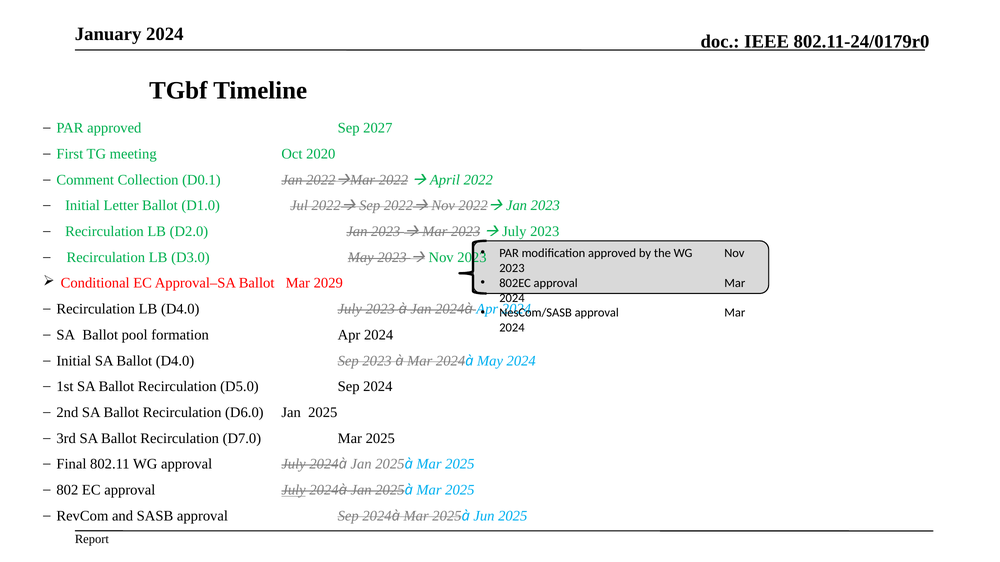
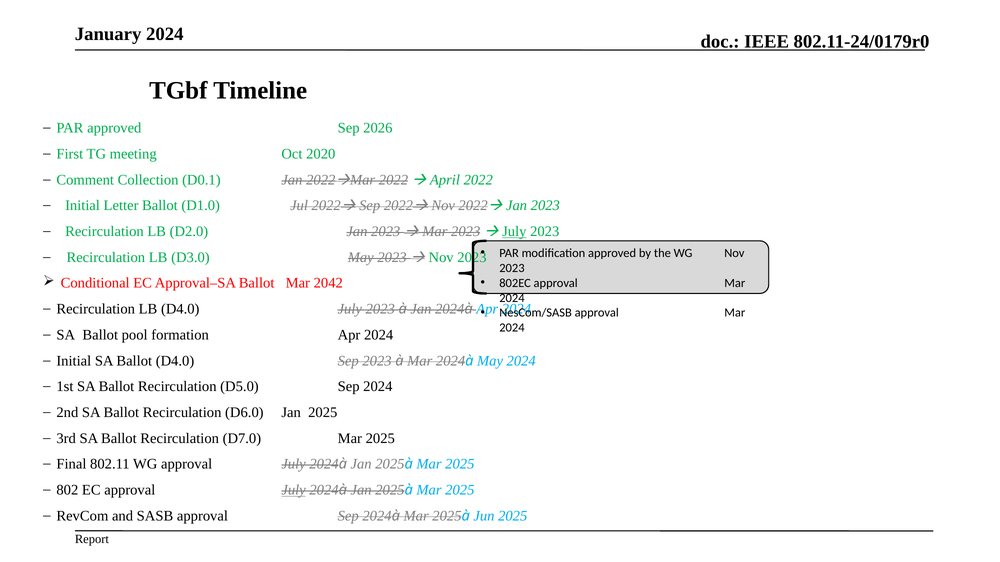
2027: 2027 -> 2026 (378, 128)
July underline: none -> present (514, 232)
2029: 2029 -> 2042 (328, 283)
